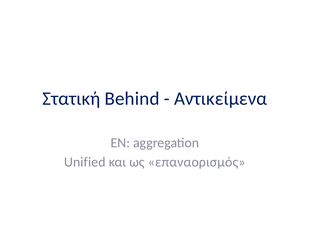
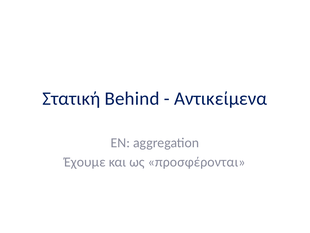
Unified: Unified -> Έχουμε (85, 162)
επαναορισμός: επαναορισμός -> προσφέρονται (197, 162)
